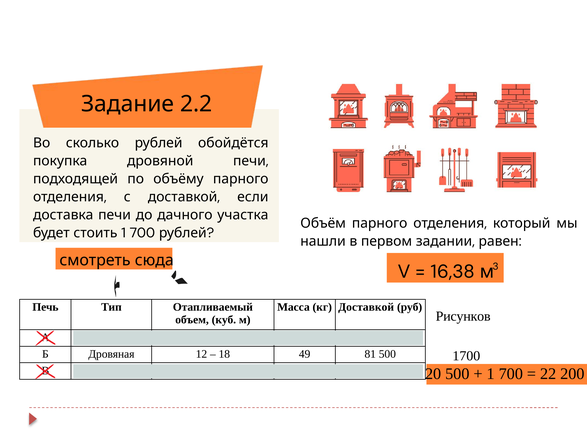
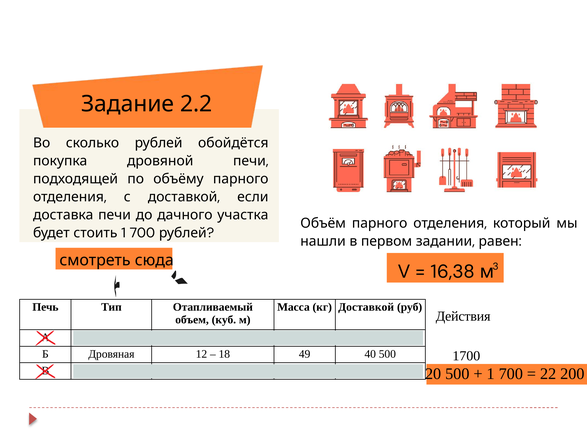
Рисунков: Рисунков -> Действия (463, 316)
81: 81 -> 40 (370, 354)
